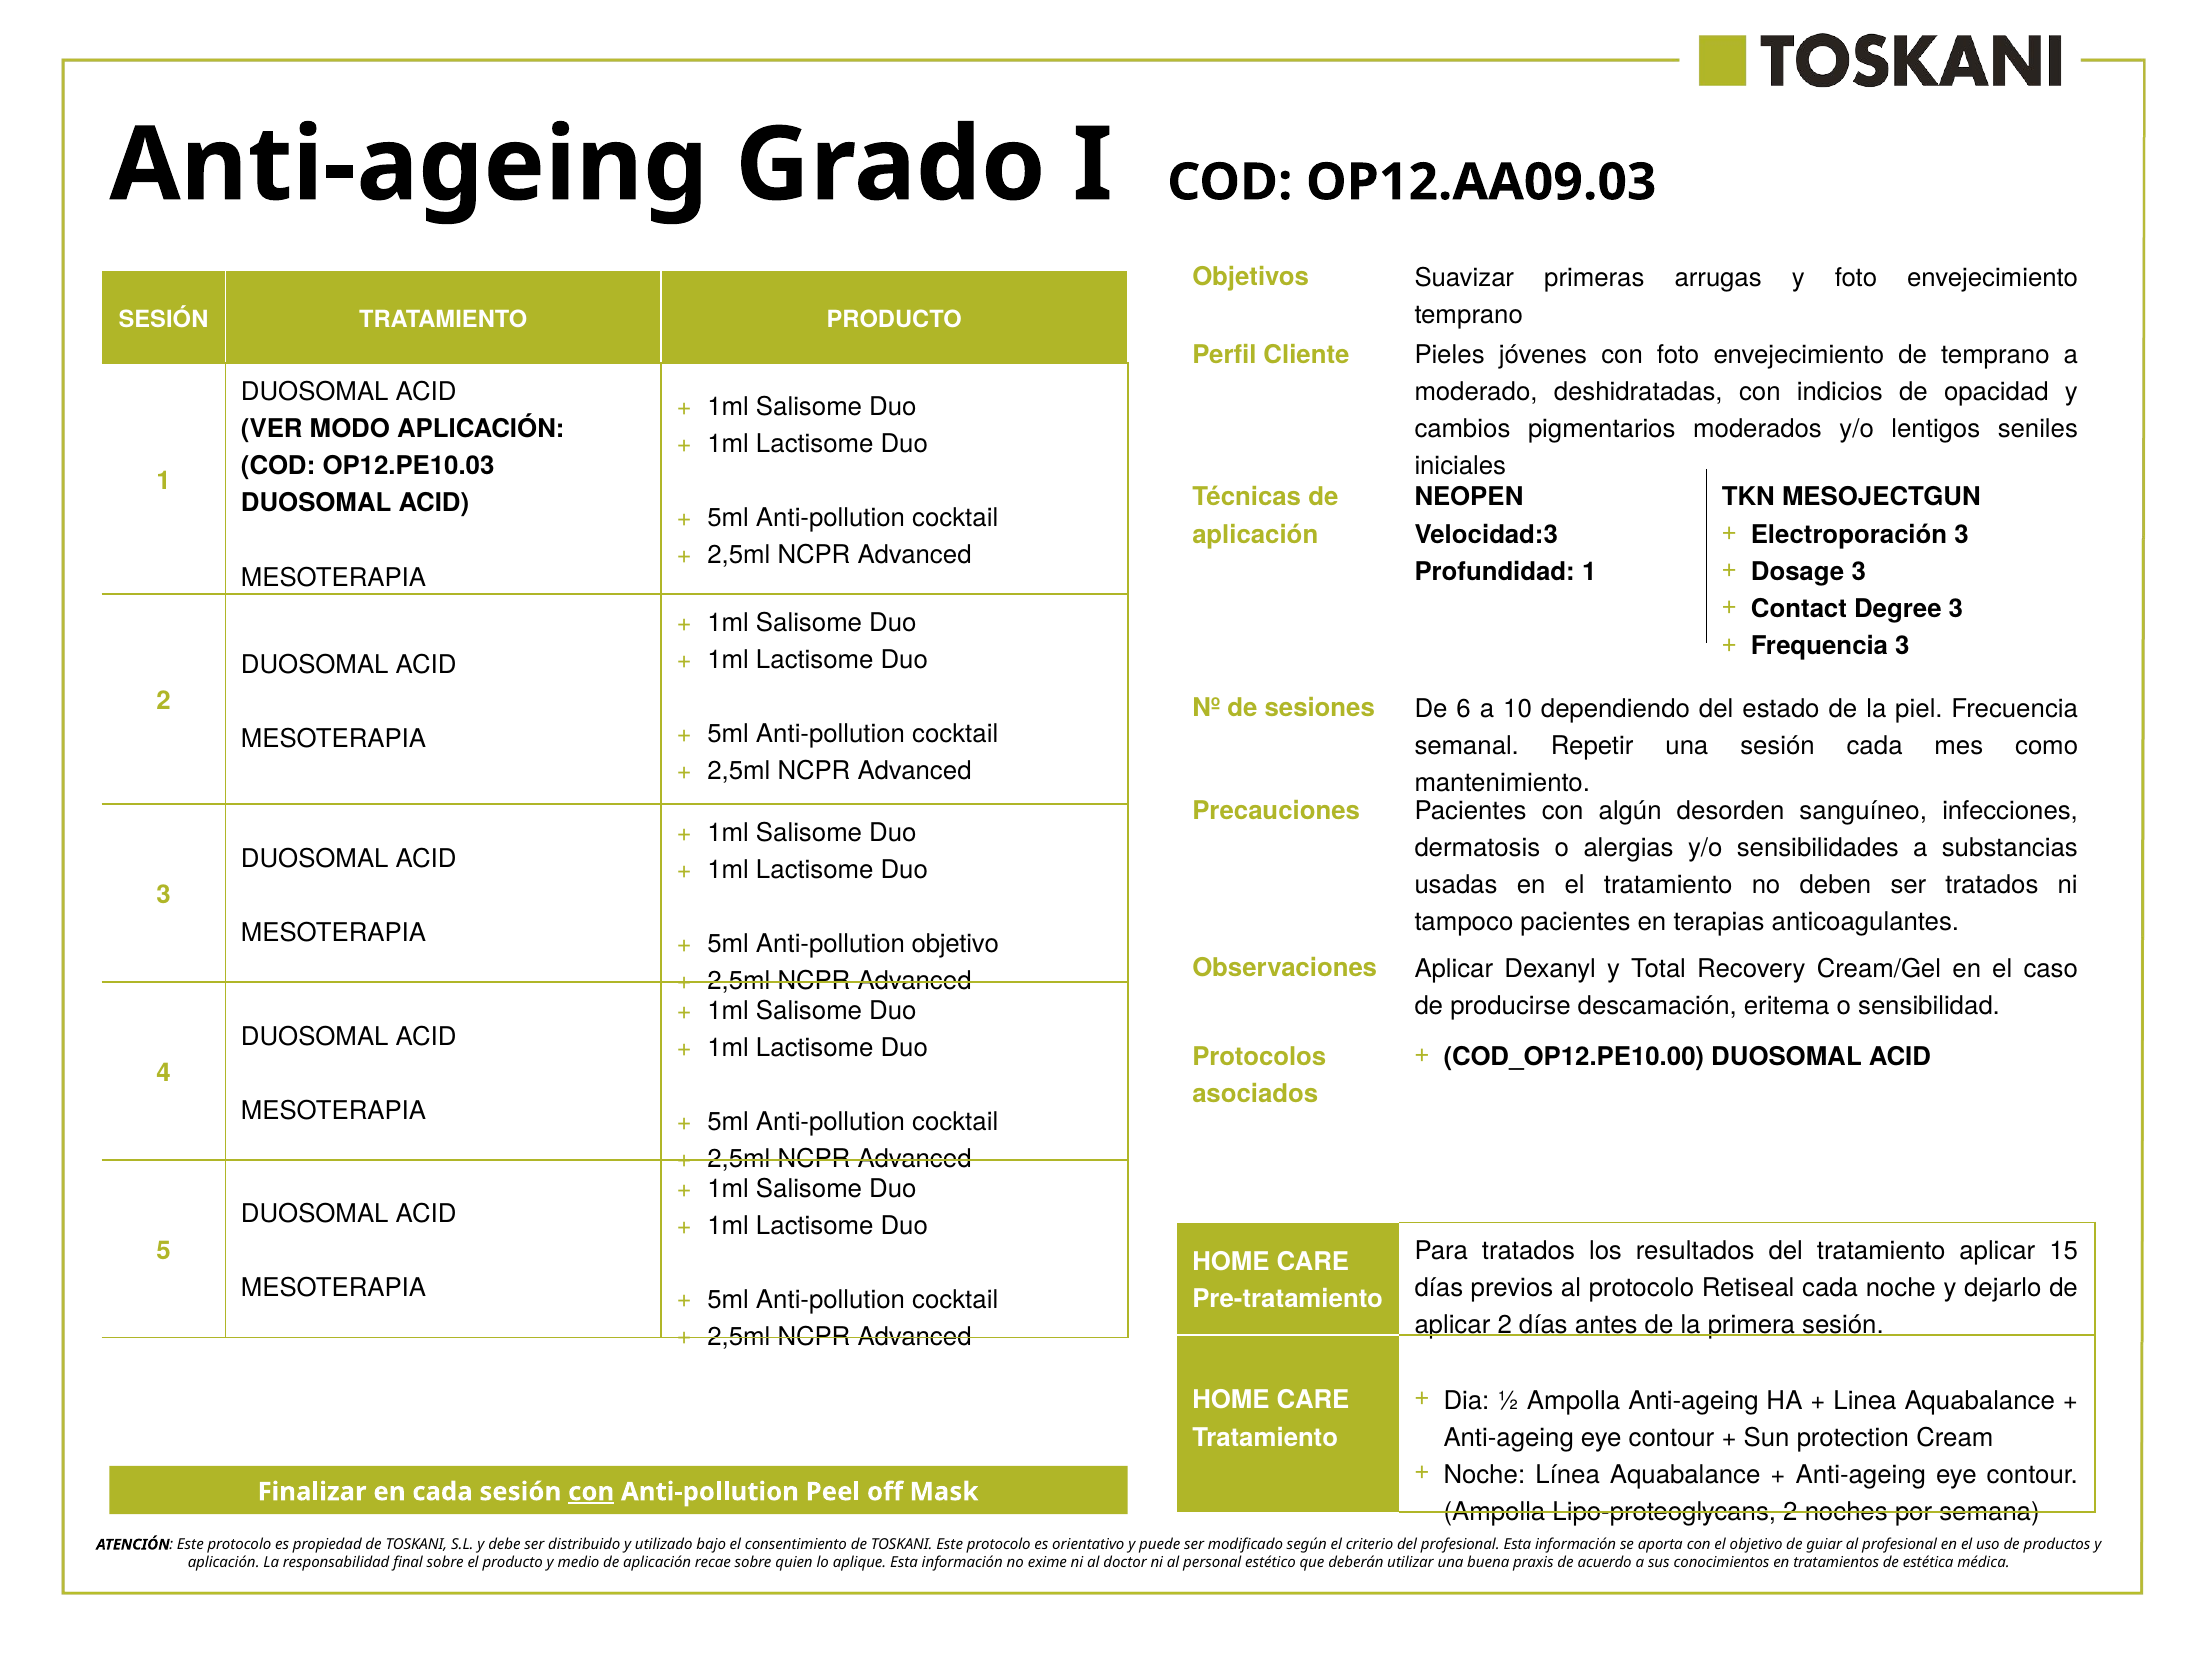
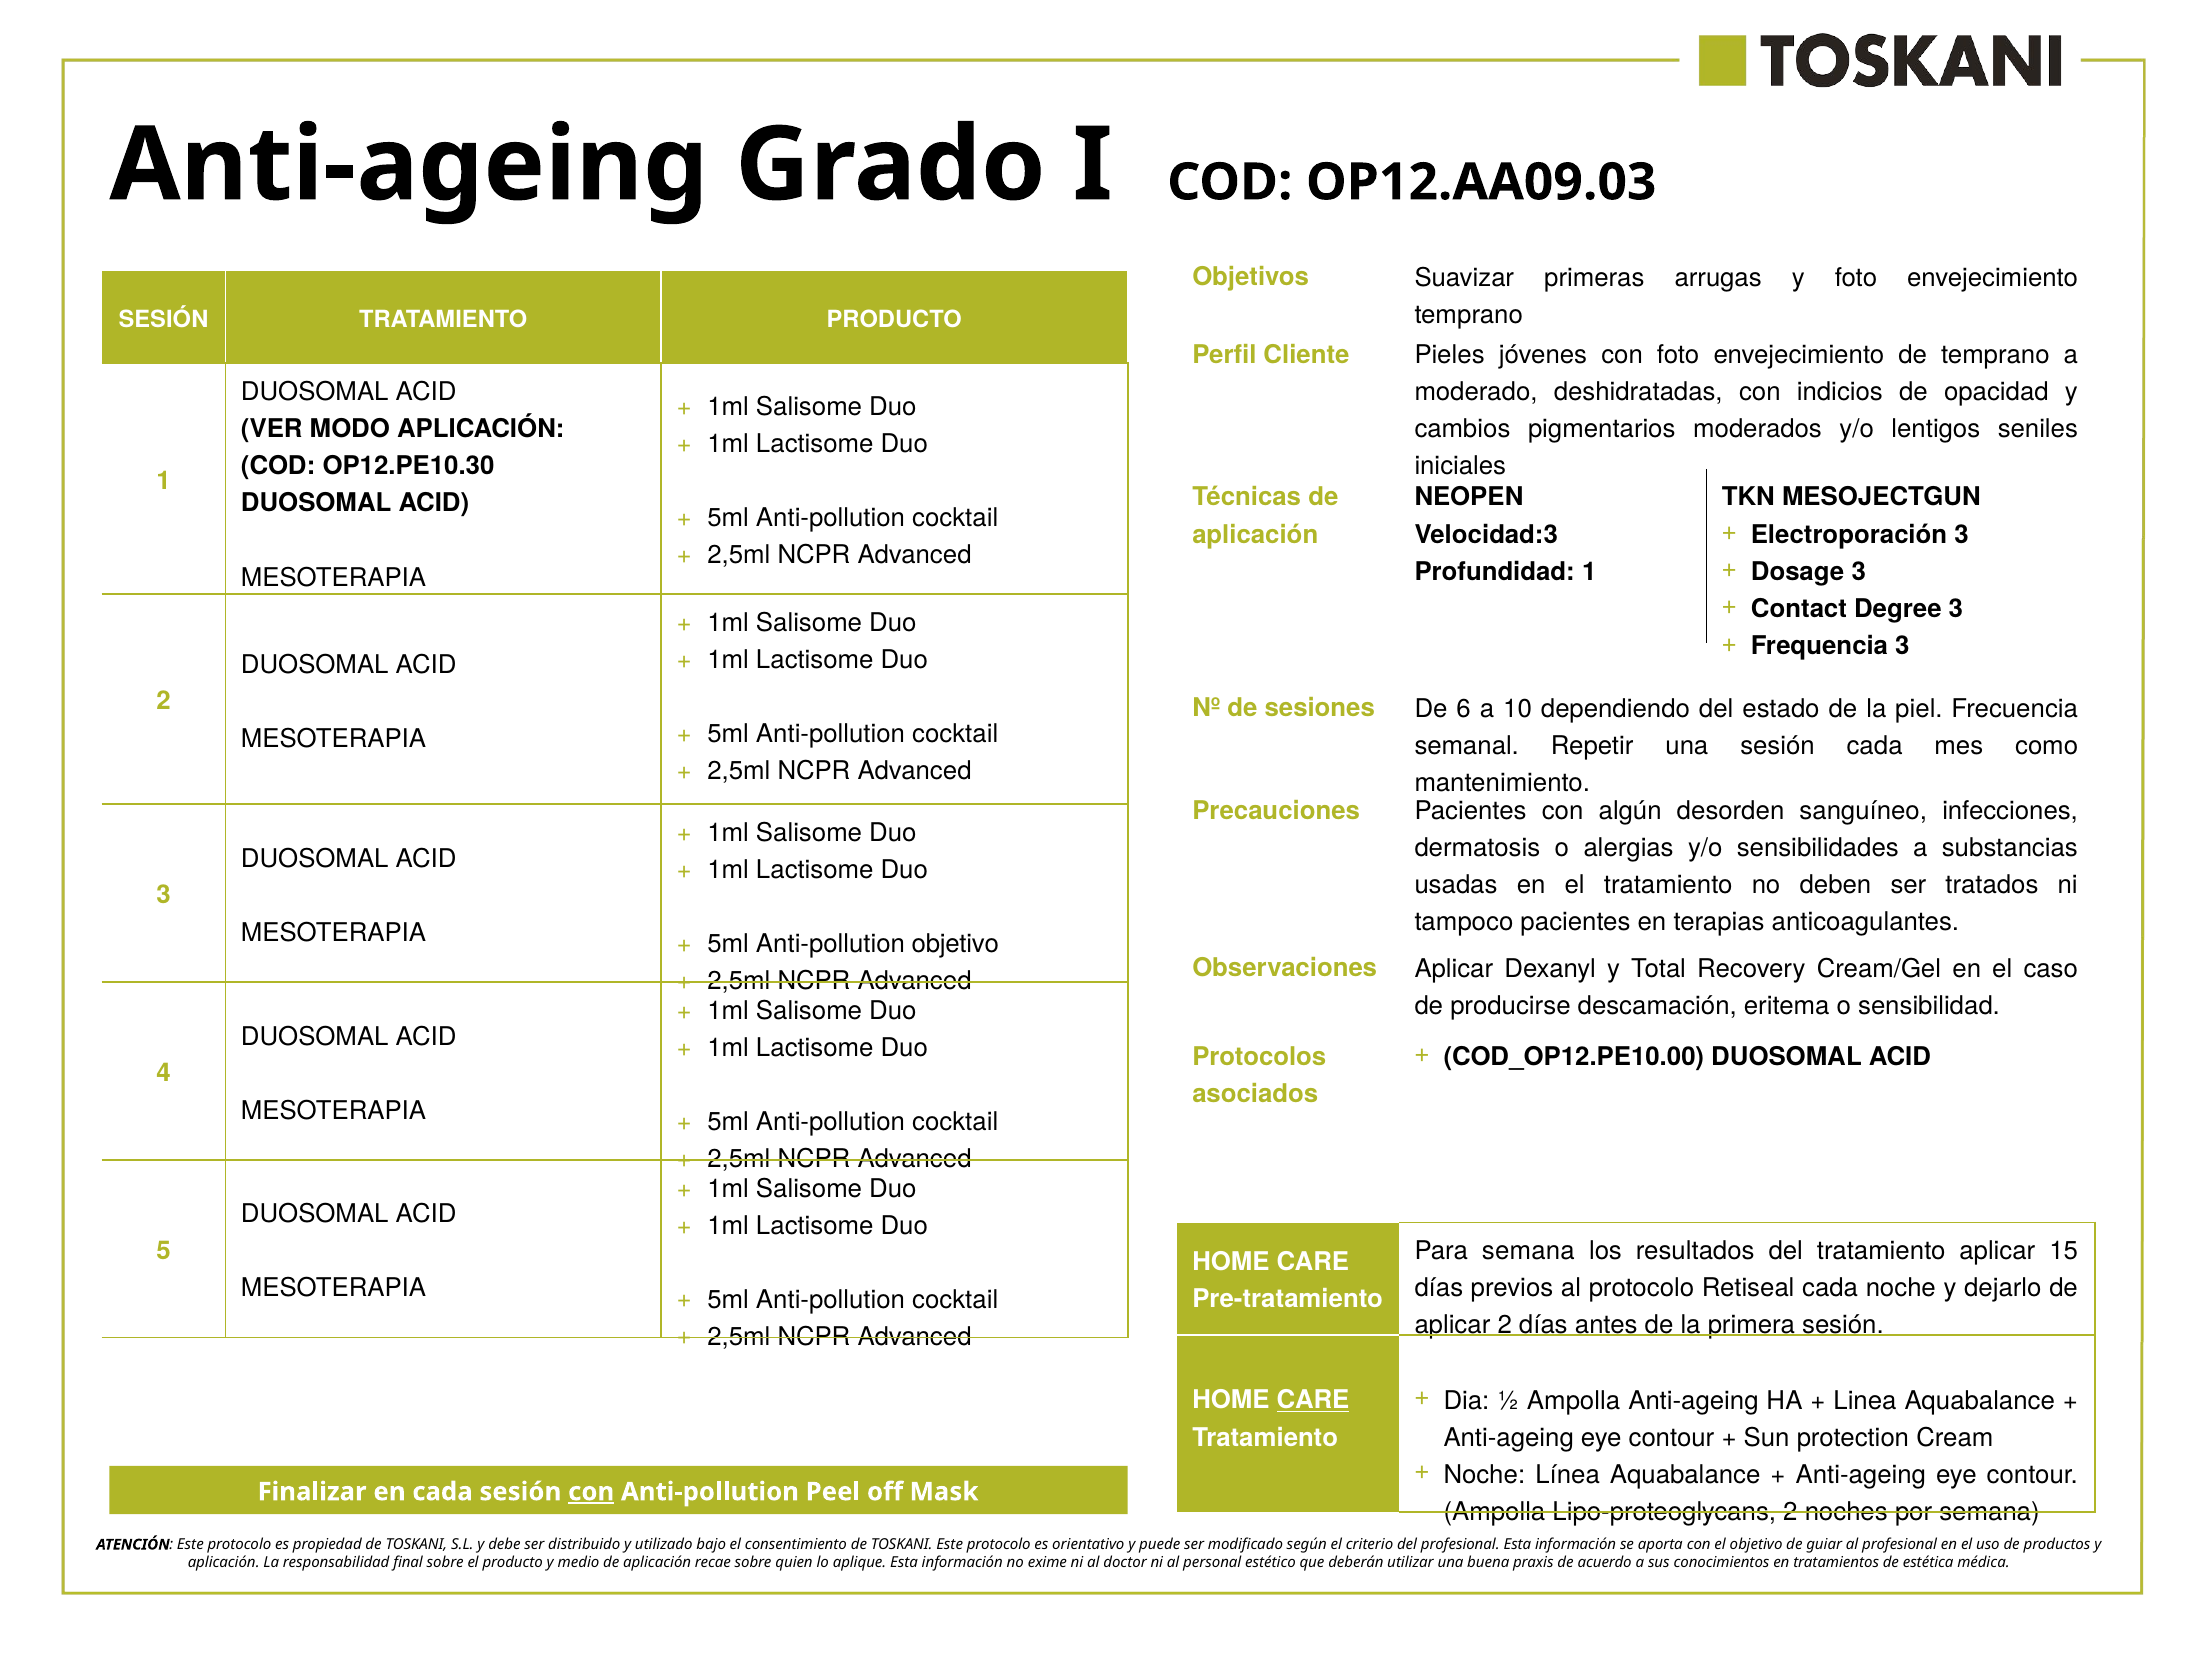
OP12.PE10.03: OP12.PE10.03 -> OP12.PE10.30 (408, 466)
Para tratados: tratados -> semana (1528, 1251)
CARE underline: none -> present (1313, 1400)
